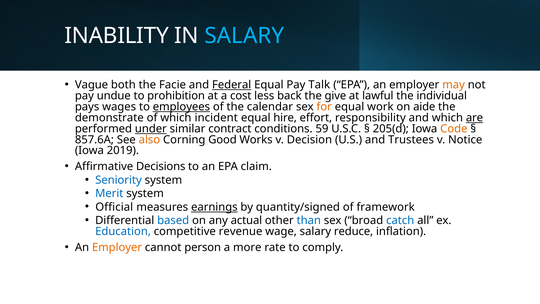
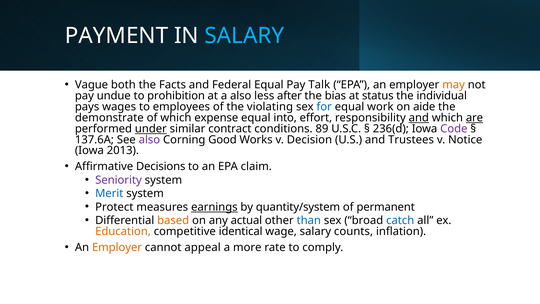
INABILITY: INABILITY -> PAYMENT (117, 36)
Facie: Facie -> Facts (173, 85)
Federal underline: present -> none (232, 85)
a cost: cost -> also (241, 96)
back: back -> after (289, 96)
give: give -> bias (335, 96)
lawful: lawful -> status (378, 96)
employees underline: present -> none (181, 107)
calendar: calendar -> violating (270, 107)
for colour: orange -> blue (324, 107)
incident: incident -> expense (216, 118)
hire: hire -> into (285, 118)
and underline: none -> present (419, 118)
59: 59 -> 89 (322, 129)
205(d: 205(d -> 236(d (391, 129)
Code colour: orange -> purple (454, 129)
857.6A: 857.6A -> 137.6A (94, 140)
also colour: orange -> purple (149, 140)
2019: 2019 -> 2013 (123, 150)
Seniority colour: blue -> purple (118, 180)
Official: Official -> Protect (114, 207)
quantity/signed: quantity/signed -> quantity/system (298, 207)
framework: framework -> permanent (386, 207)
based colour: blue -> orange (173, 220)
Education colour: blue -> orange (123, 231)
revenue: revenue -> identical (241, 231)
reduce: reduce -> counts (354, 231)
person: person -> appeal (203, 247)
